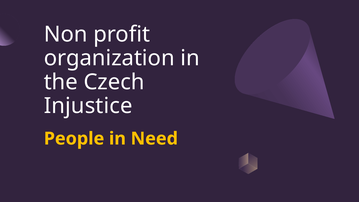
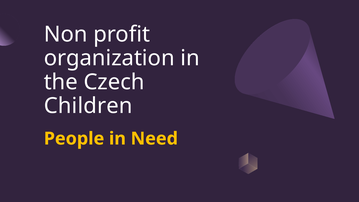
Injustice: Injustice -> Children (88, 106)
